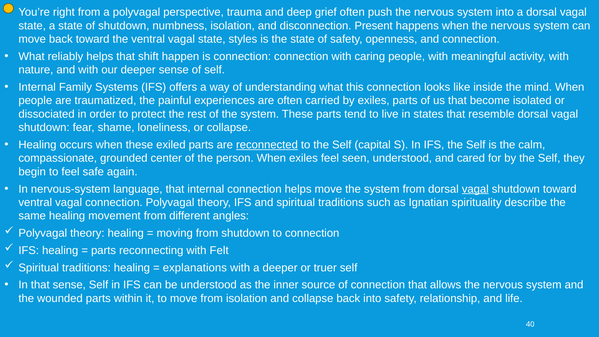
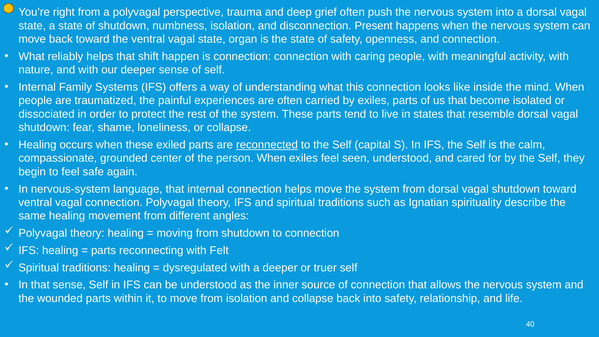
styles: styles -> organ (243, 39)
vagal underline: present -> none (475, 189)
explanations: explanations -> dysregulated (195, 268)
